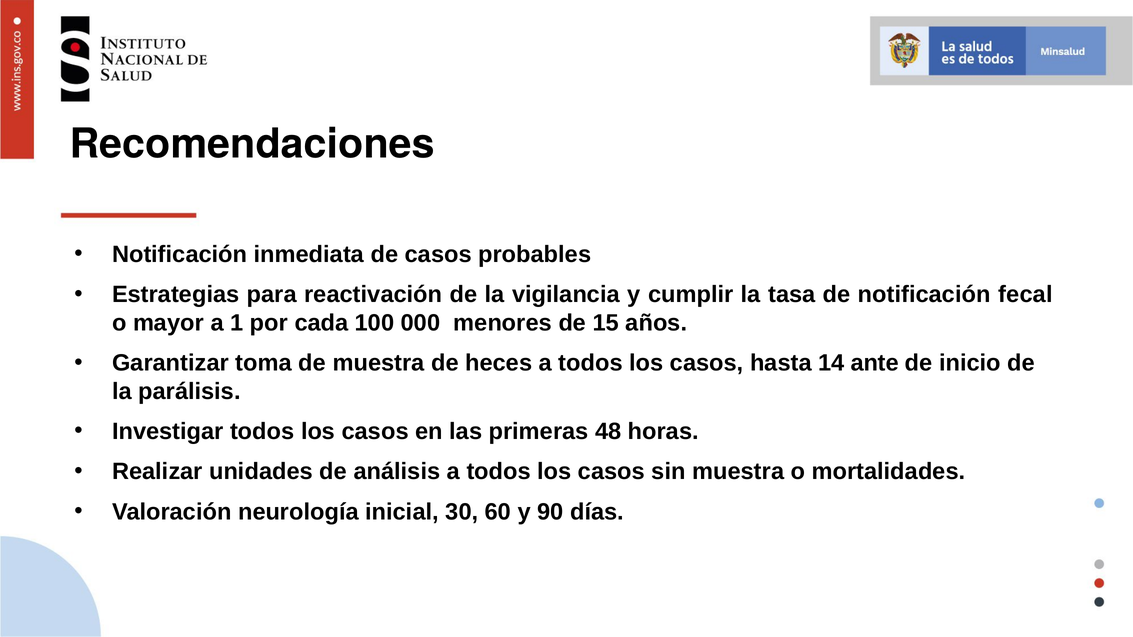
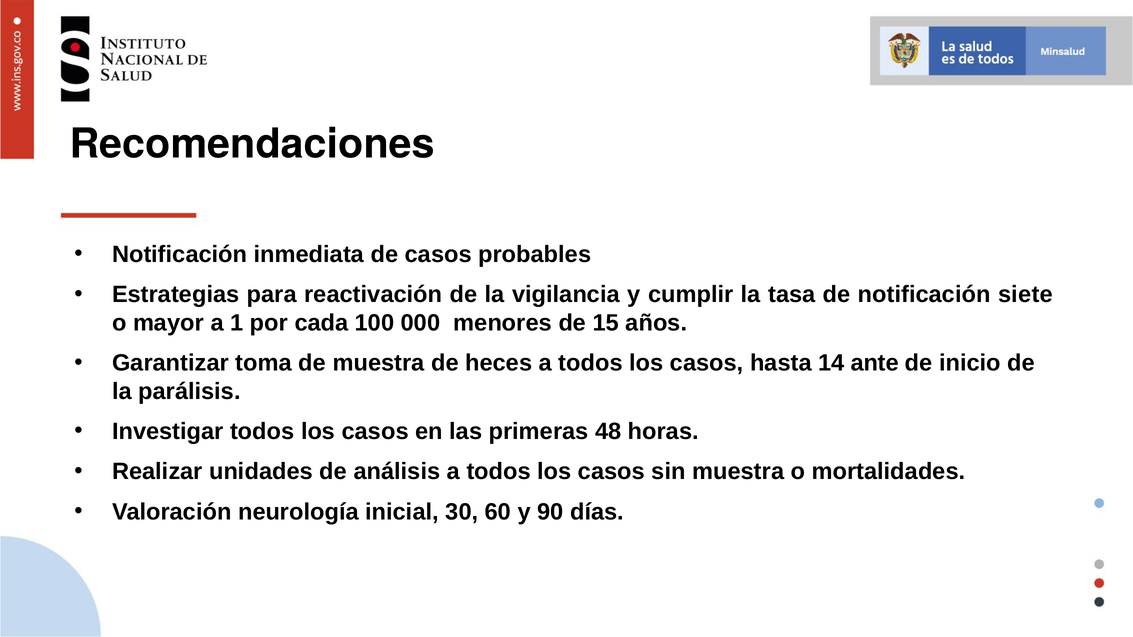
fecal: fecal -> siete (1025, 295)
